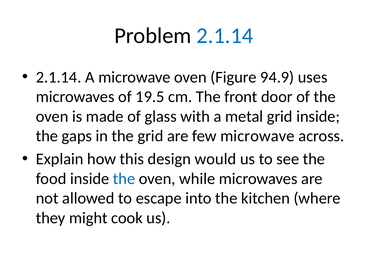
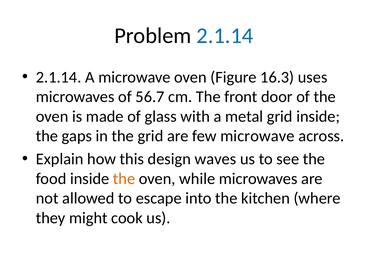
94.9: 94.9 -> 16.3 (277, 77)
19.5: 19.5 -> 56.7 (150, 97)
would: would -> waves (215, 159)
the colour: blue -> orange (124, 179)
